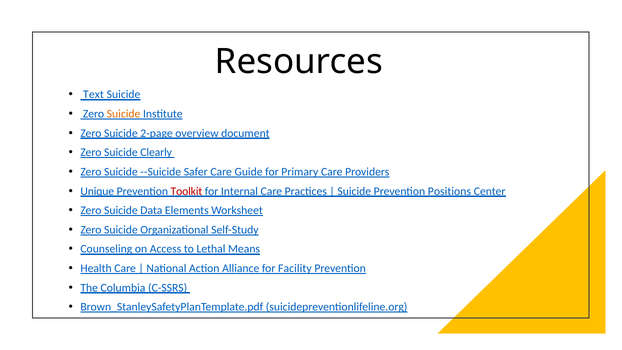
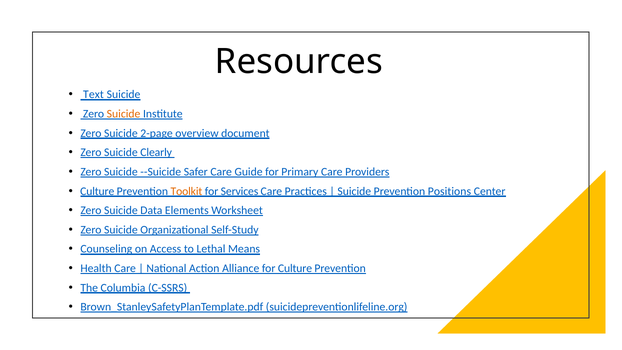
Unique: Unique -> Culture (97, 191)
Toolkit colour: red -> orange (186, 191)
Internal: Internal -> Services (240, 191)
for Facility: Facility -> Culture (295, 268)
